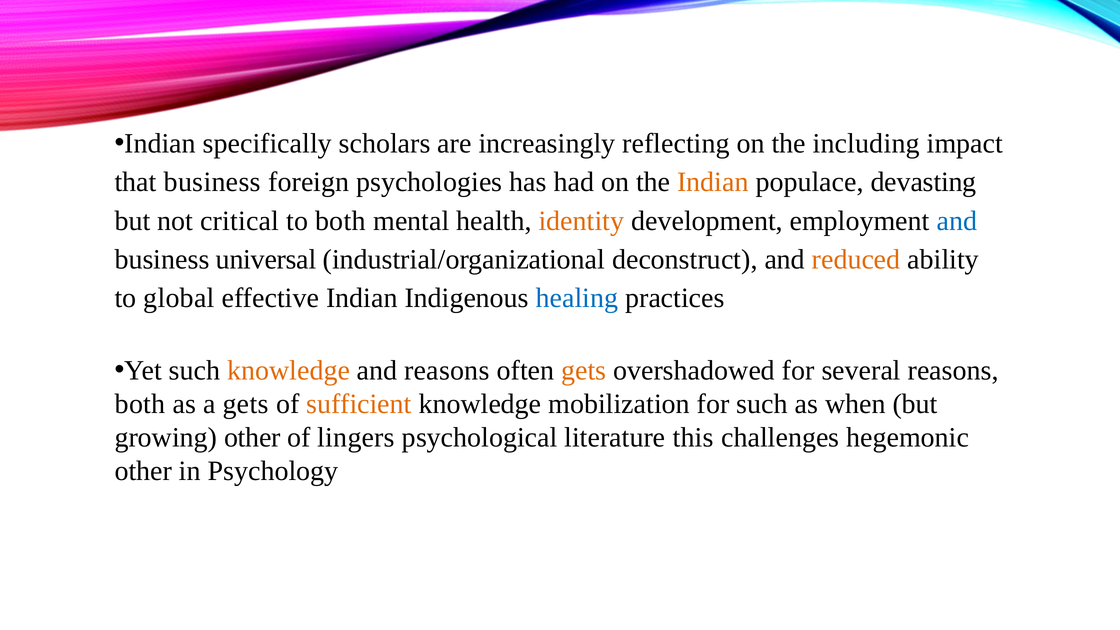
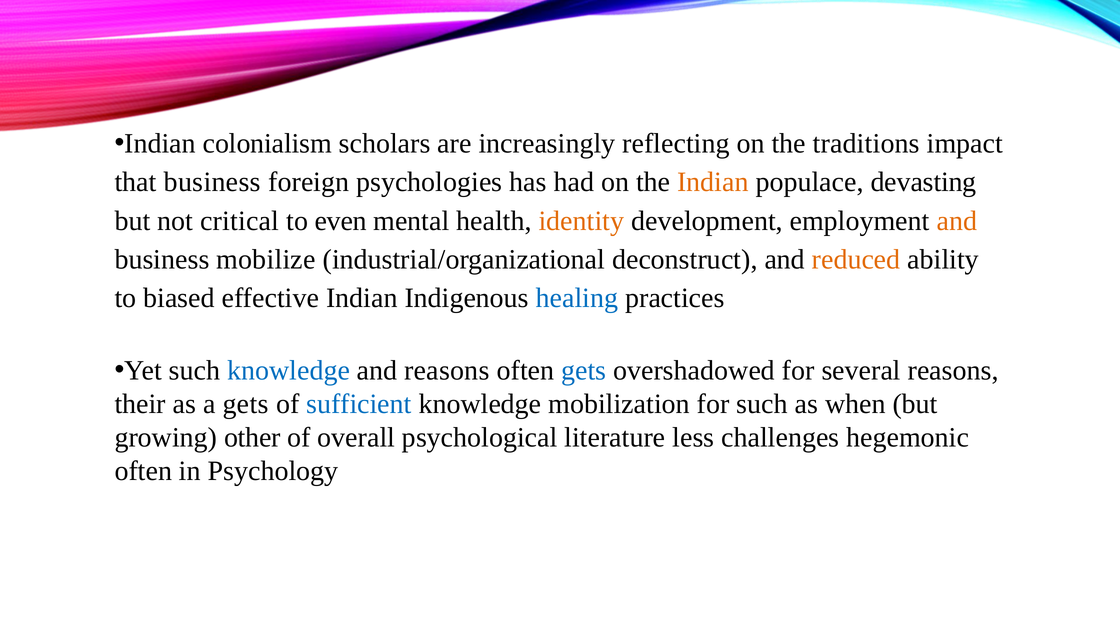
specifically: specifically -> colonialism (267, 144)
including: including -> traditions (866, 144)
to both: both -> even (341, 221)
and colour: blue -> orange (957, 221)
universal: universal -> mobilize (266, 259)
global: global -> biased (179, 298)
knowledge colour: orange -> blue (289, 370)
gets colour: orange -> blue (584, 370)
both: both -> their (140, 404)
sufficient colour: orange -> blue (359, 404)
lingers: lingers -> overall (356, 438)
this: this -> less (693, 438)
other: other -> often (143, 471)
